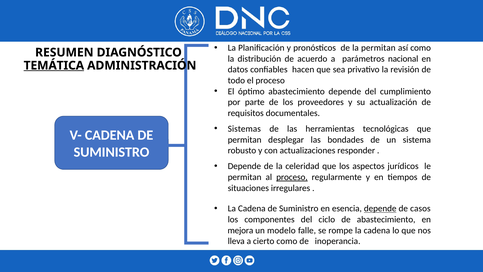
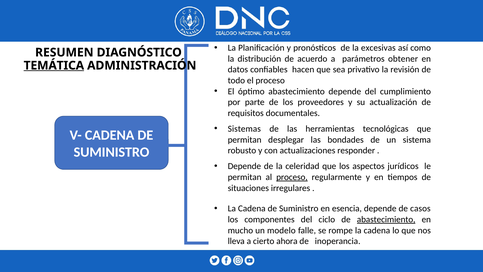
la permitan: permitan -> excesivas (378, 48)
nacional: nacional -> obtener (403, 59)
depende underline: present -> none (380, 208)
abastecimiento underline: none -> present (386, 219)
mejora: mejora -> mucho (240, 230)
cierto como: como -> ahora (287, 241)
